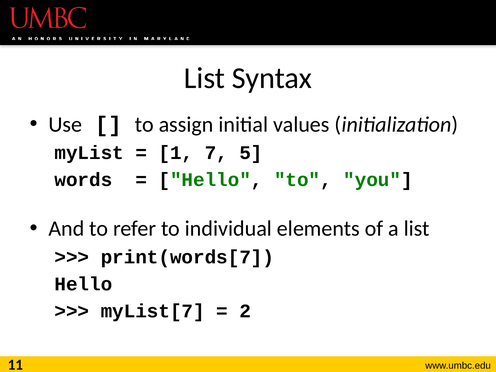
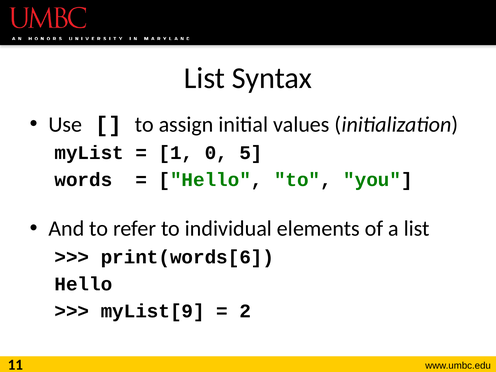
7: 7 -> 0 (216, 153)
print(words[7: print(words[7 -> print(words[6 (187, 257)
myList[7: myList[7 -> myList[9 (153, 311)
